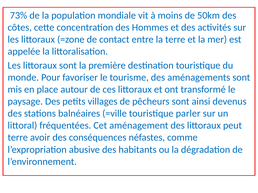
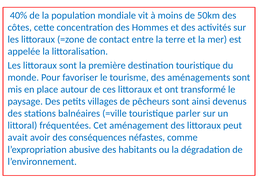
73%: 73% -> 40% (19, 15)
terre: terre -> avait (18, 138)
